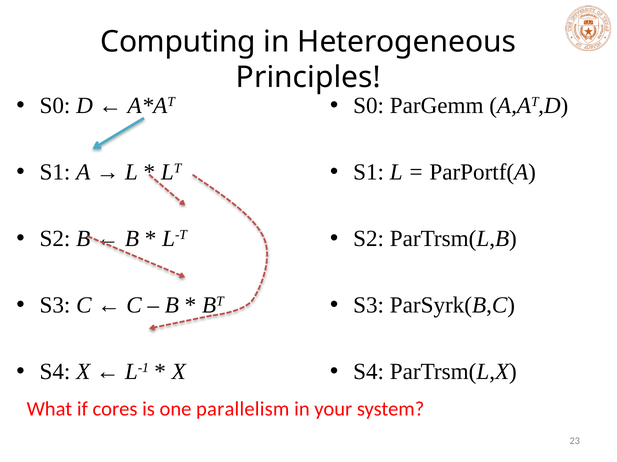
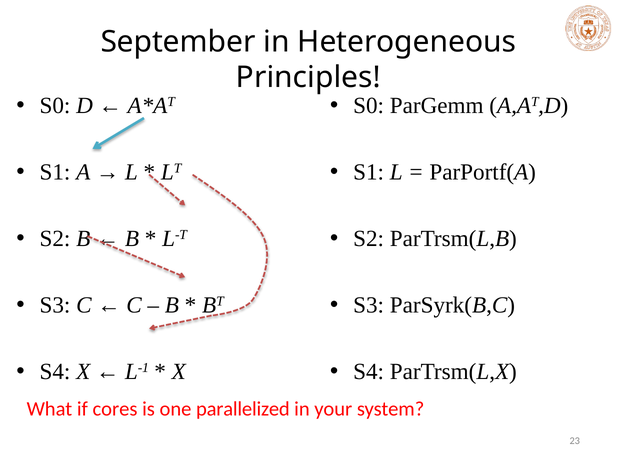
Computing: Computing -> September (178, 42)
parallelism: parallelism -> parallelized (243, 410)
